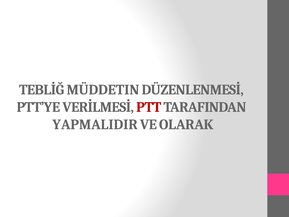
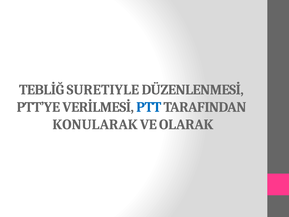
MÜDDETIN: MÜDDETIN -> SURETIYLE (103, 90)
PTT colour: red -> blue (149, 107)
YAPMALIDIR: YAPMALIDIR -> KONULARAK (95, 124)
